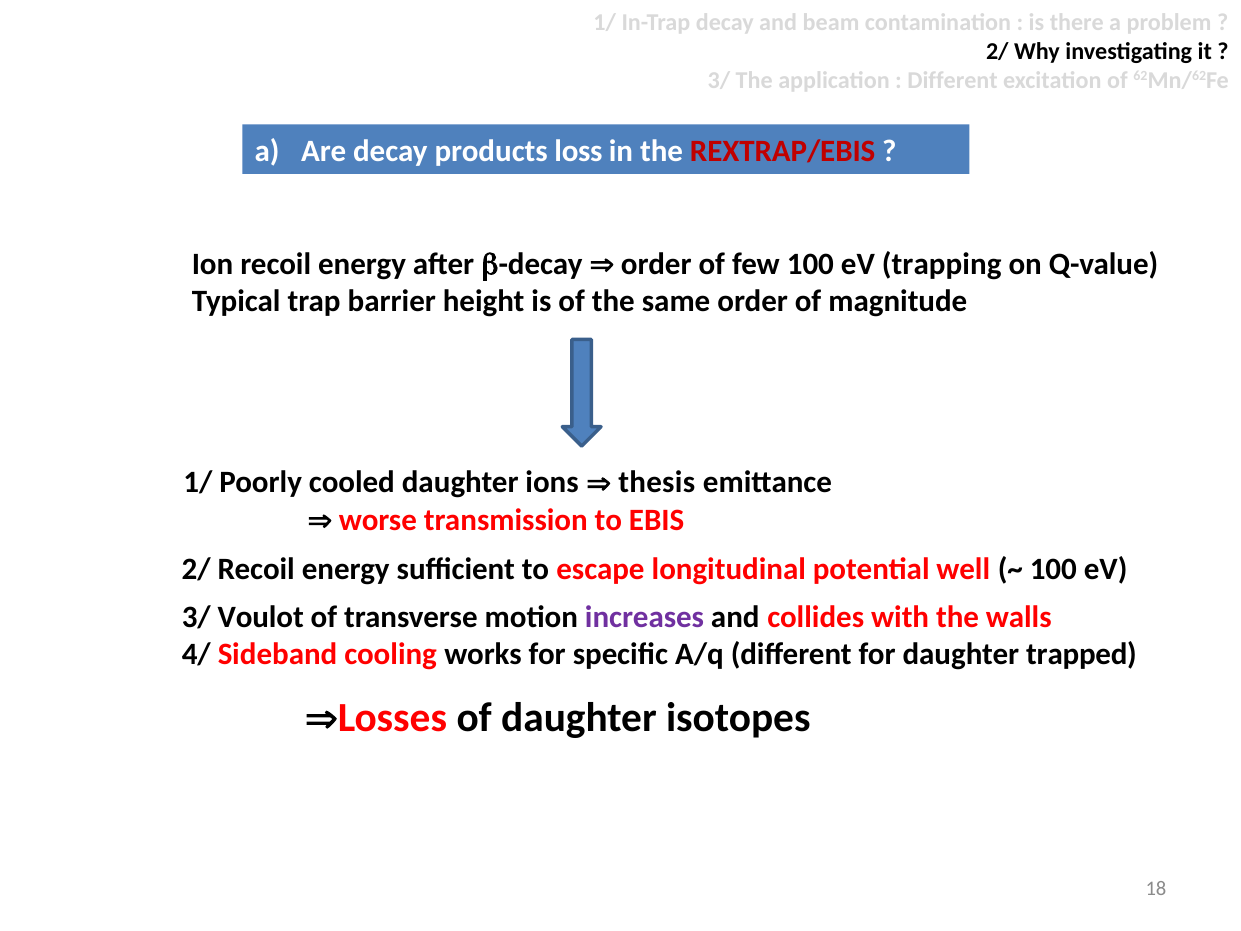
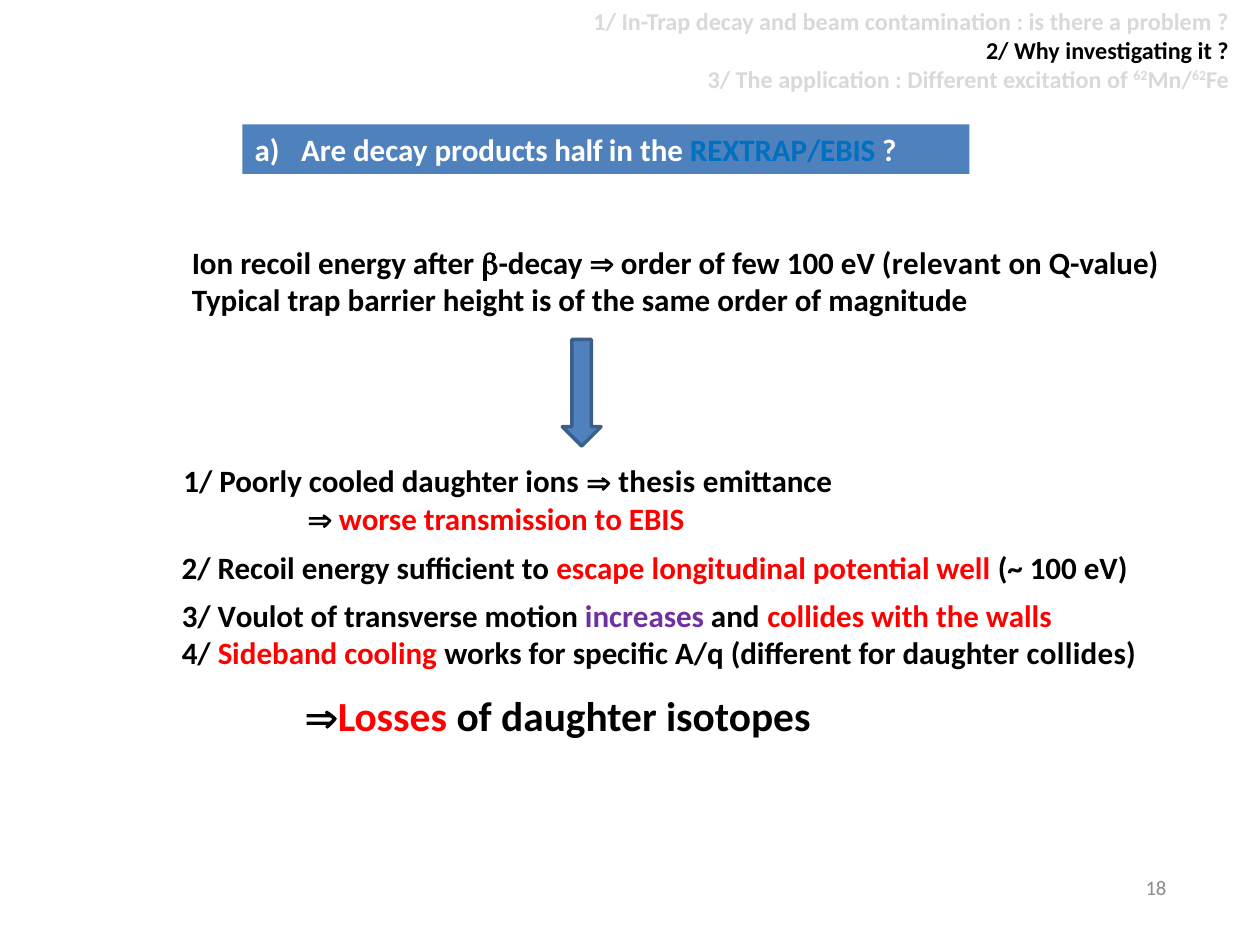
loss: loss -> half (578, 151)
REXTRAP/EBIS colour: red -> blue (783, 151)
trapping: trapping -> relevant (942, 264)
daughter trapped: trapped -> collides (1081, 654)
